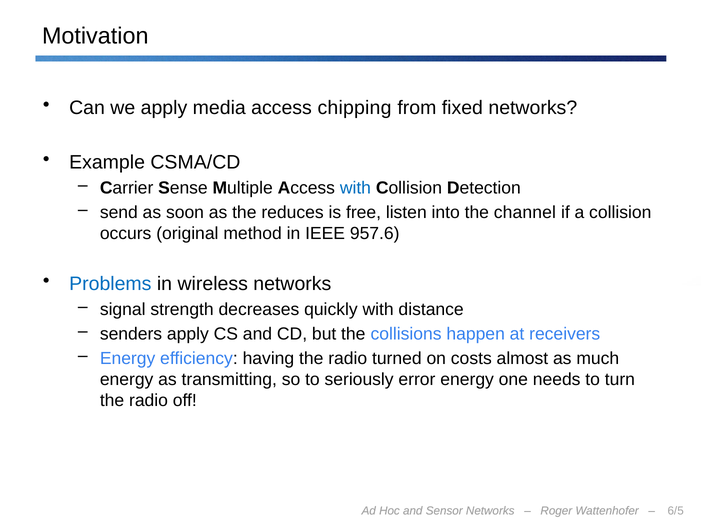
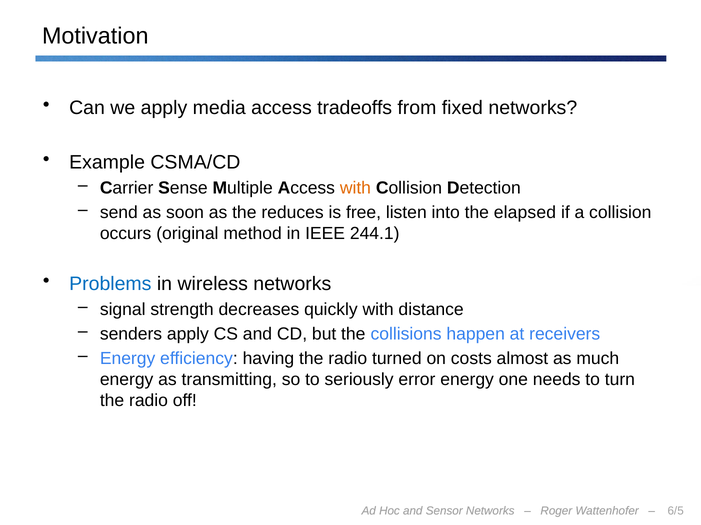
chipping: chipping -> tradeoffs (355, 108)
with colour: blue -> orange (355, 188)
channel: channel -> elapsed (525, 213)
957.6: 957.6 -> 244.1 (375, 234)
